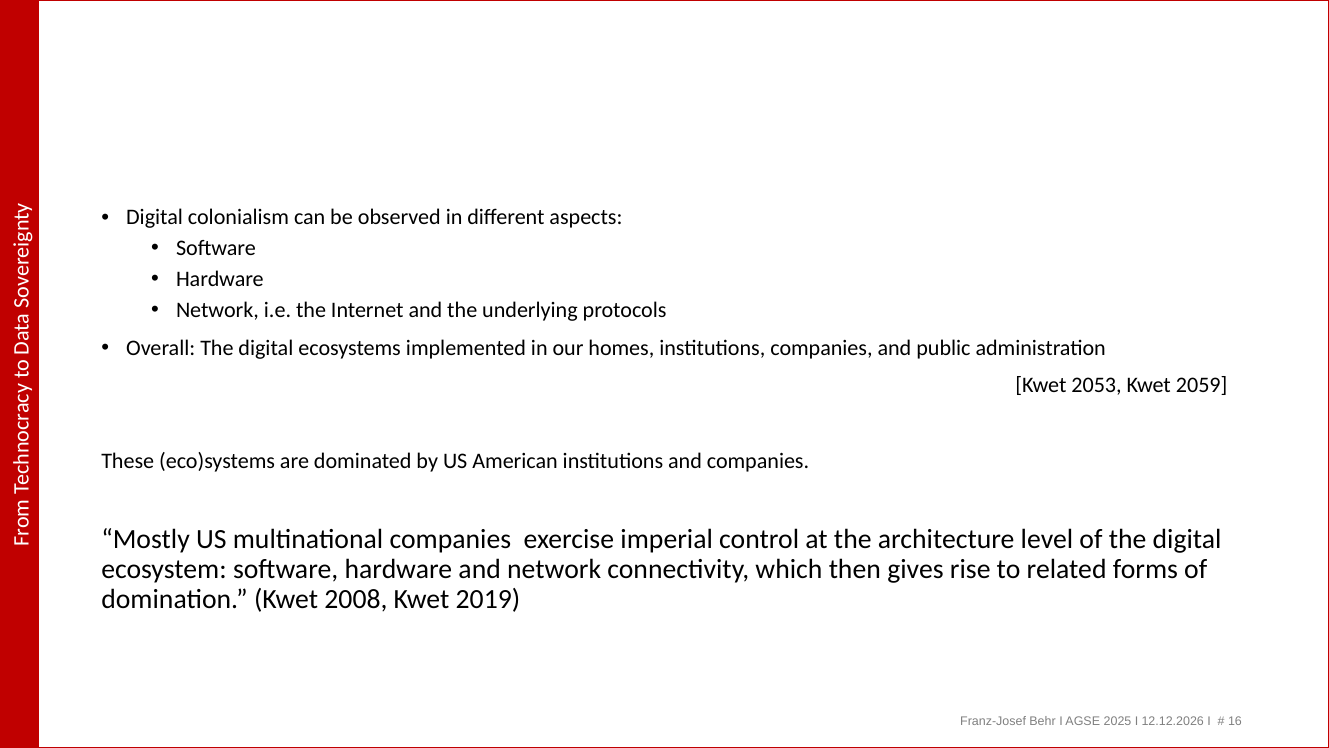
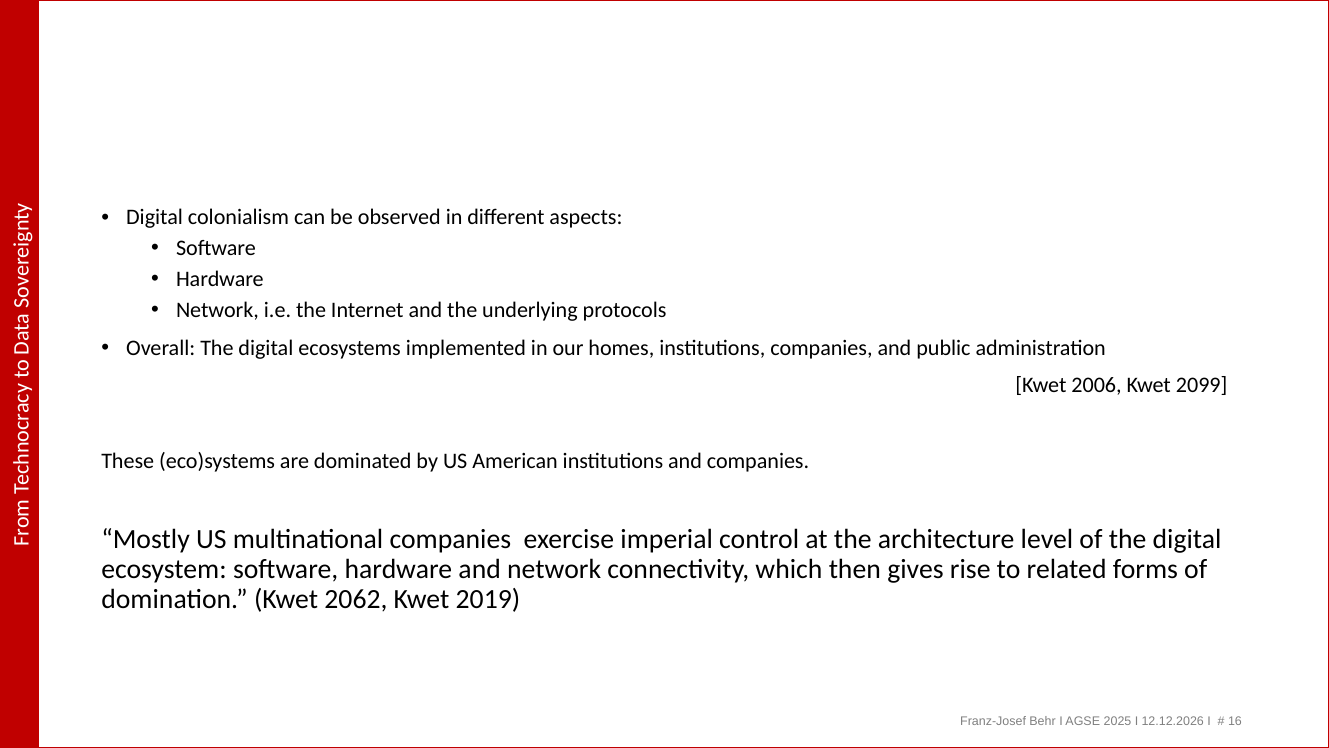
2053: 2053 -> 2006 (1097, 385)
2059: 2059 -> 2099 (1202, 385)
2008: 2008 -> 2062 (356, 599)
